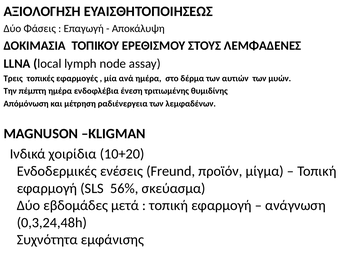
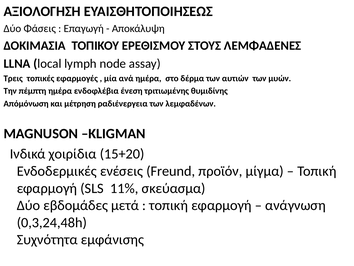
10+20: 10+20 -> 15+20 (122, 154)
56%: 56% -> 11% (124, 188)
